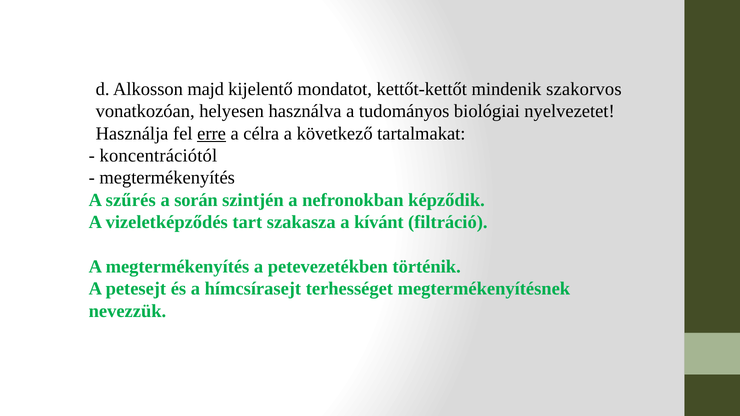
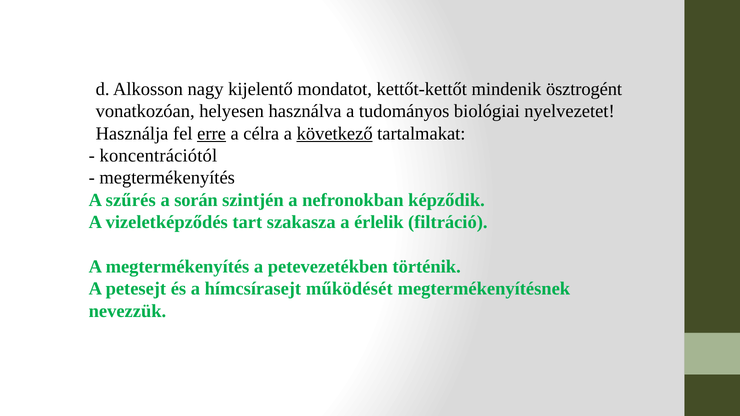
majd: majd -> nagy (206, 89)
szakorvos: szakorvos -> ösztrogént (584, 89)
következő underline: none -> present (335, 134)
kívánt: kívánt -> érlelik (379, 222)
terhességet: terhességet -> működését (349, 289)
